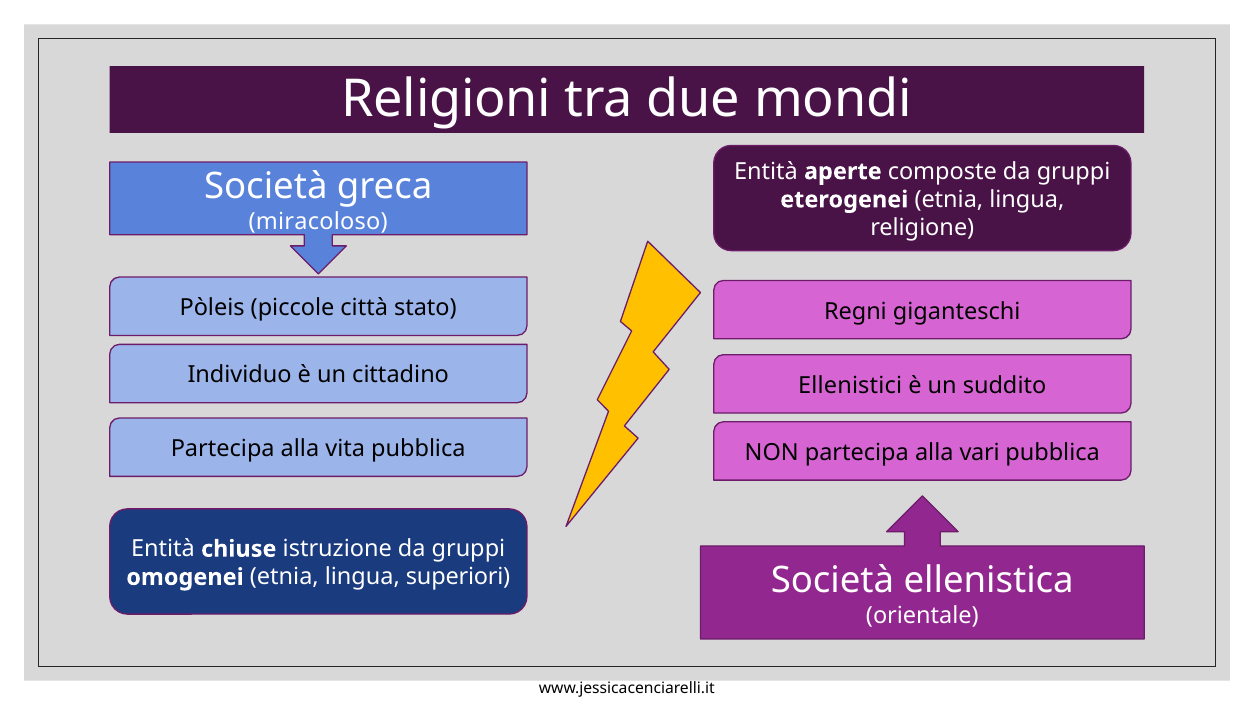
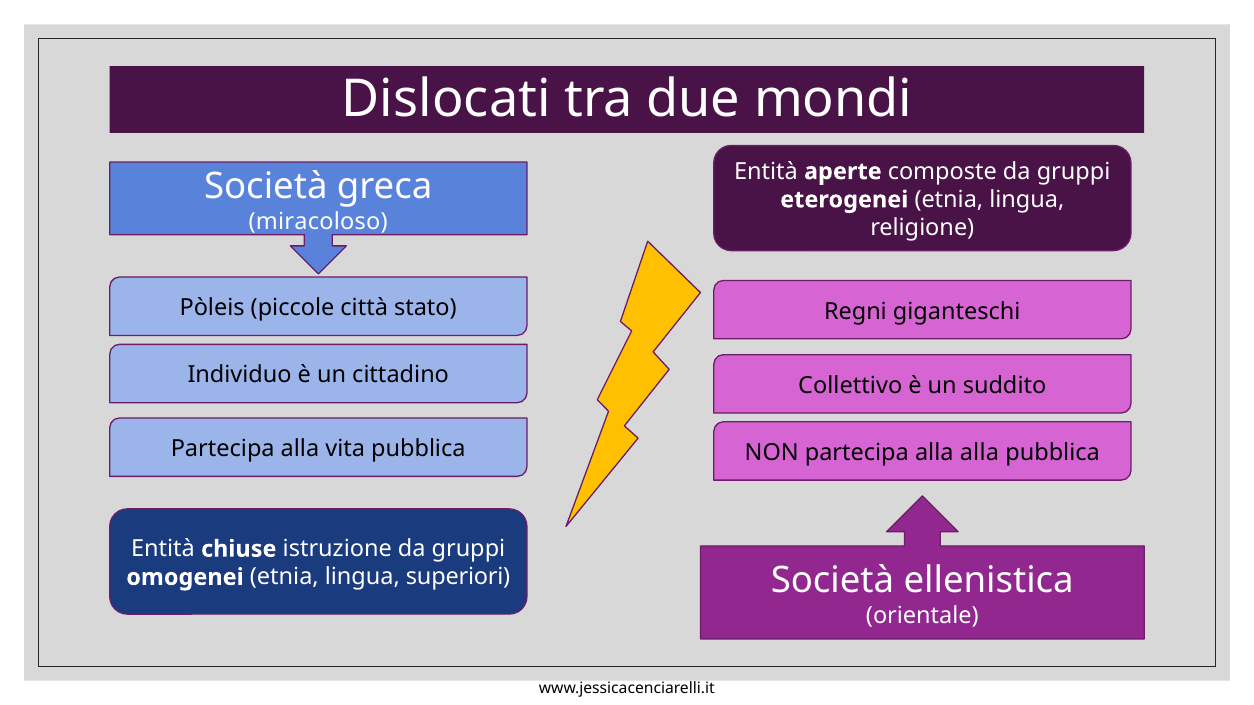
Religioni: Religioni -> Dislocati (446, 99)
Ellenistici: Ellenistici -> Collettivo (850, 386)
alla vari: vari -> alla (979, 453)
